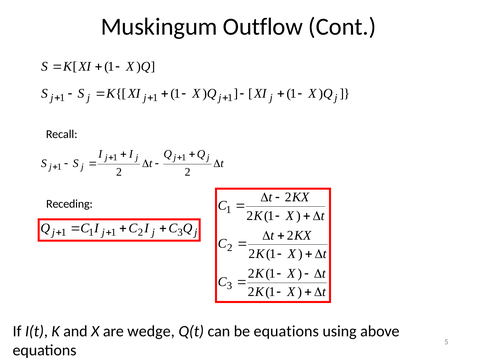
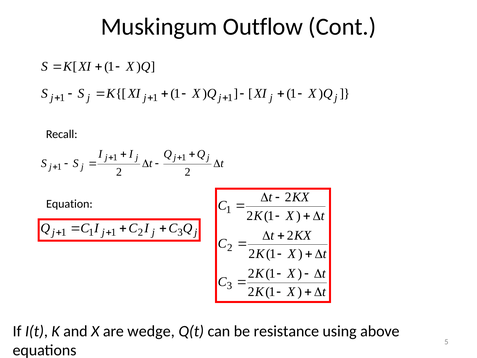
Receding: Receding -> Equation (69, 204)
be equations: equations -> resistance (286, 331)
